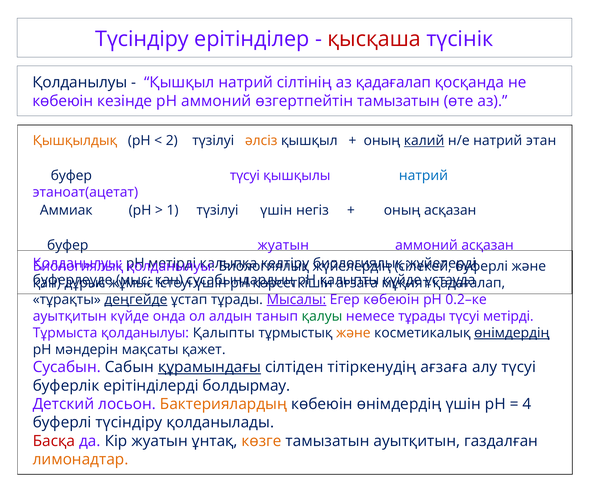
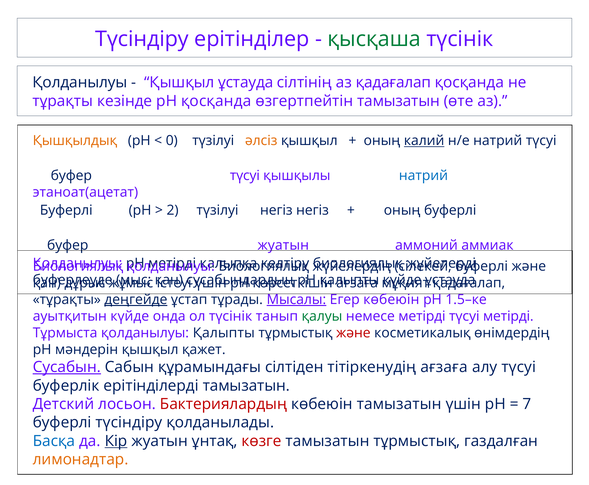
қысқаша colour: red -> green (374, 39)
Қышқыл натрий: натрий -> ұстауда (246, 83)
көбеюін: көбеюін -> тұрақты (63, 101)
рН аммоний: аммоний -> қосқанда (216, 101)
2: 2 -> 0 (172, 141)
натрий этан: этан -> түсуі (541, 141)
Аммиак: Аммиак -> Буферлі (66, 210)
1: 1 -> 2 (173, 210)
түзілуі үшін: үшін -> негіз (276, 210)
оның асқазан: асқазан -> буферлі (450, 210)
аммоний асқазан: асқазан -> аммиак (487, 245)
0.2–ке: 0.2–ке -> 1.5–ке (466, 300)
ол алдын: алдын -> түсінік (231, 316)
немесе тұрады: тұрады -> метірді (422, 316)
және colour: orange -> red (353, 333)
өнімдердің underline: present -> none (512, 333)
мәндерін мақсаты: мақсаты -> қышқыл (150, 350)
Сусабын underline: none -> present (67, 367)
құрамындағы underline: present -> none (210, 367)
ерітінділерді болдырмау: болдырмау -> тамызатын (246, 386)
Бактериялардың colour: orange -> red (224, 404)
көбеюін өнімдердің: өнімдердің -> тамызатын (399, 404)
4: 4 -> 7 (527, 404)
Басқа colour: red -> blue (54, 441)
Кір underline: none -> present (116, 441)
көзге colour: orange -> red (262, 441)
тамызатын ауытқитын: ауытқитын -> тұрмыстық (417, 441)
